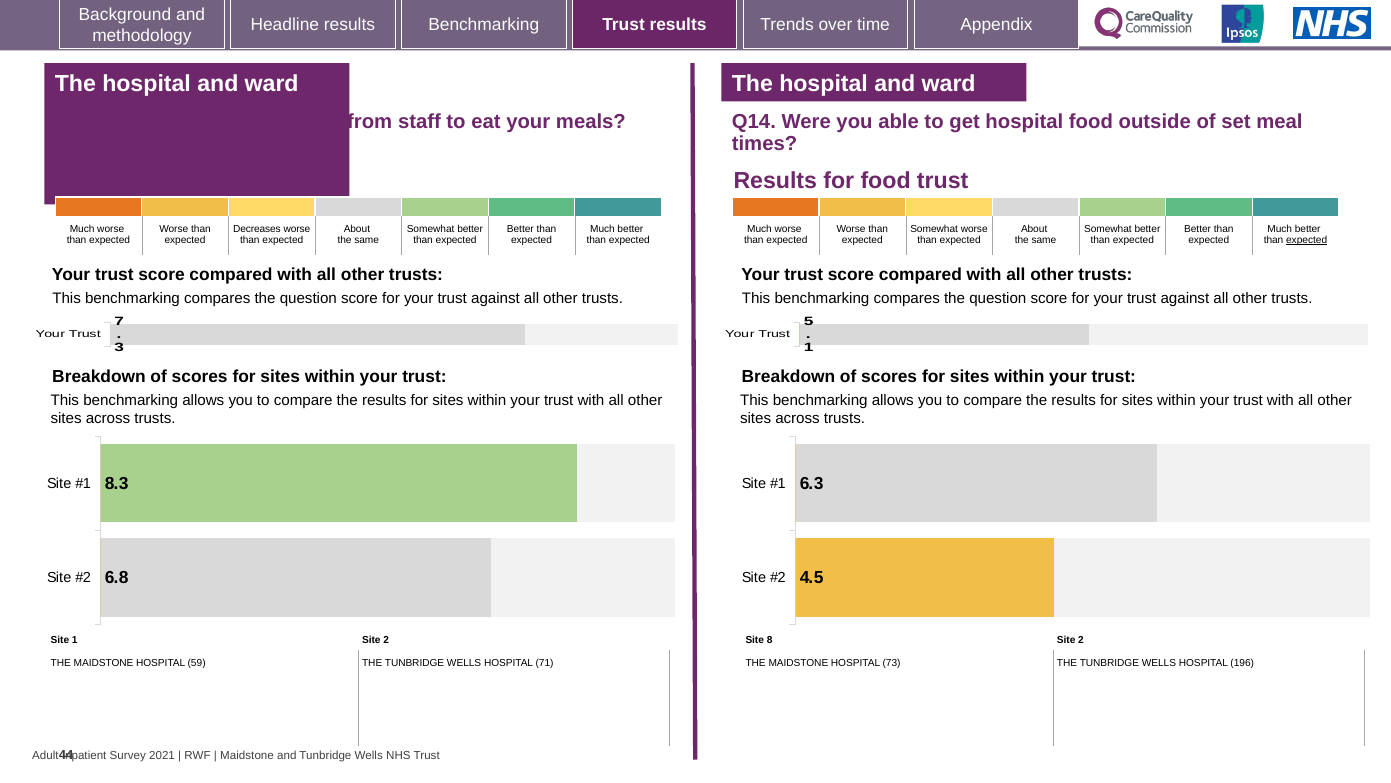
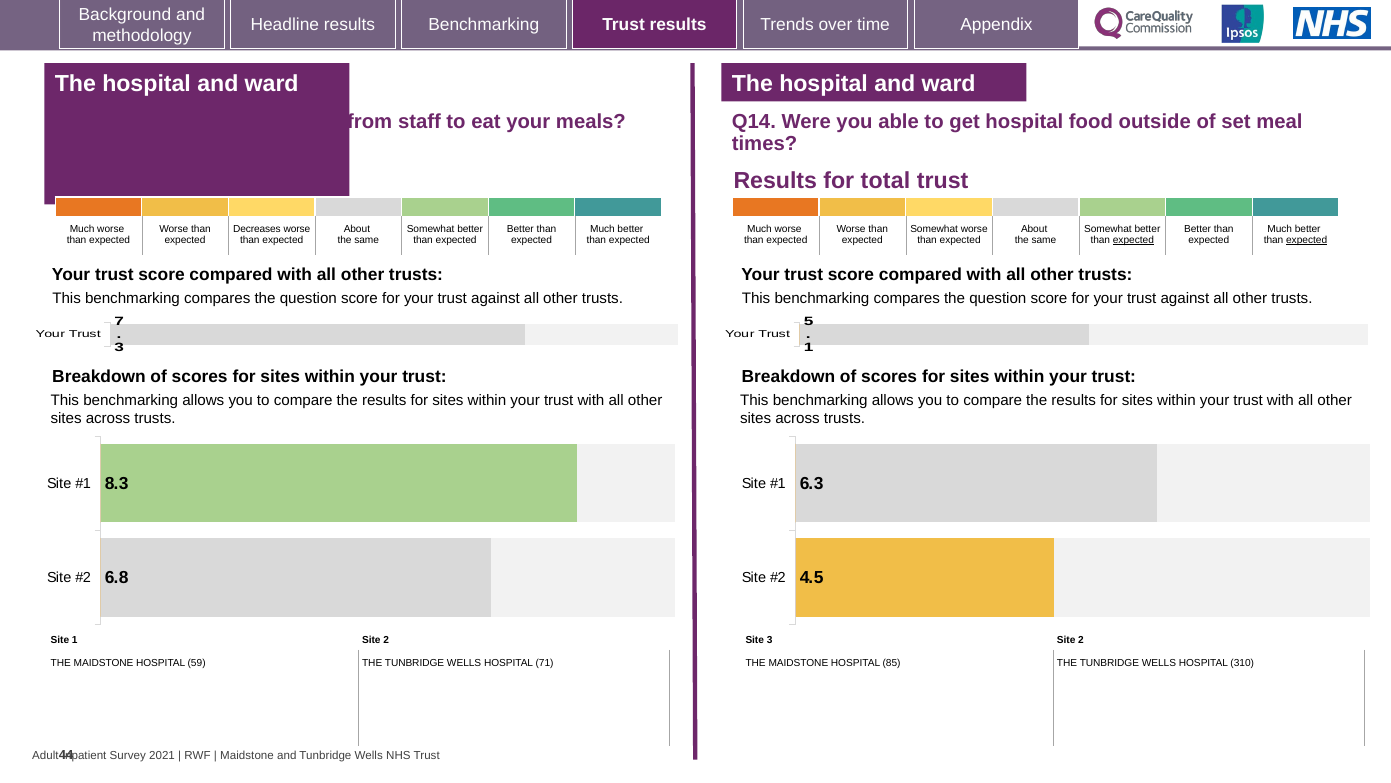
for food: food -> total (885, 181)
expected underline: none -> present (1133, 240)
Site 8: 8 -> 3 (770, 640)
73: 73 -> 85 (892, 662)
196: 196 -> 310 (1242, 662)
